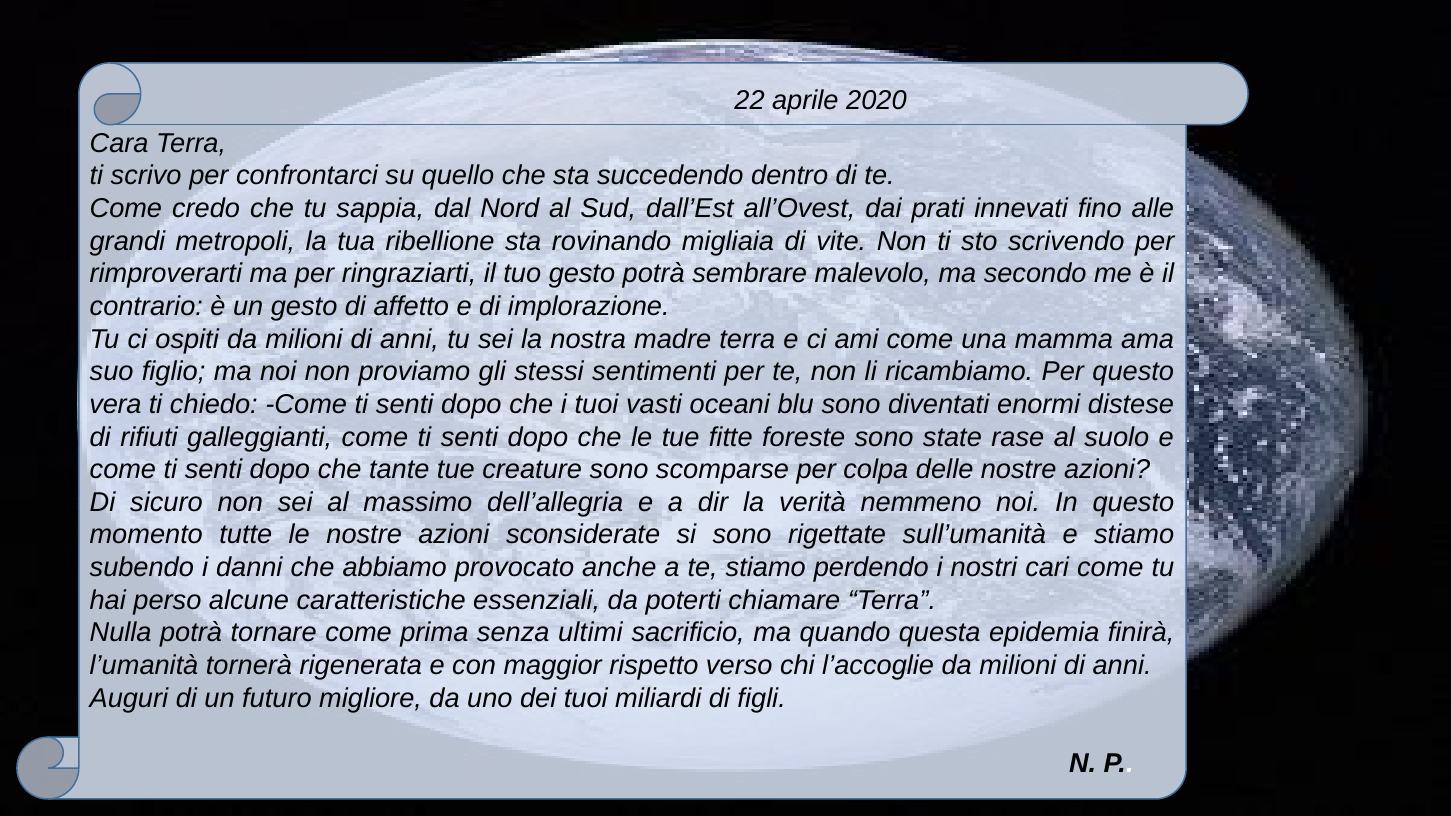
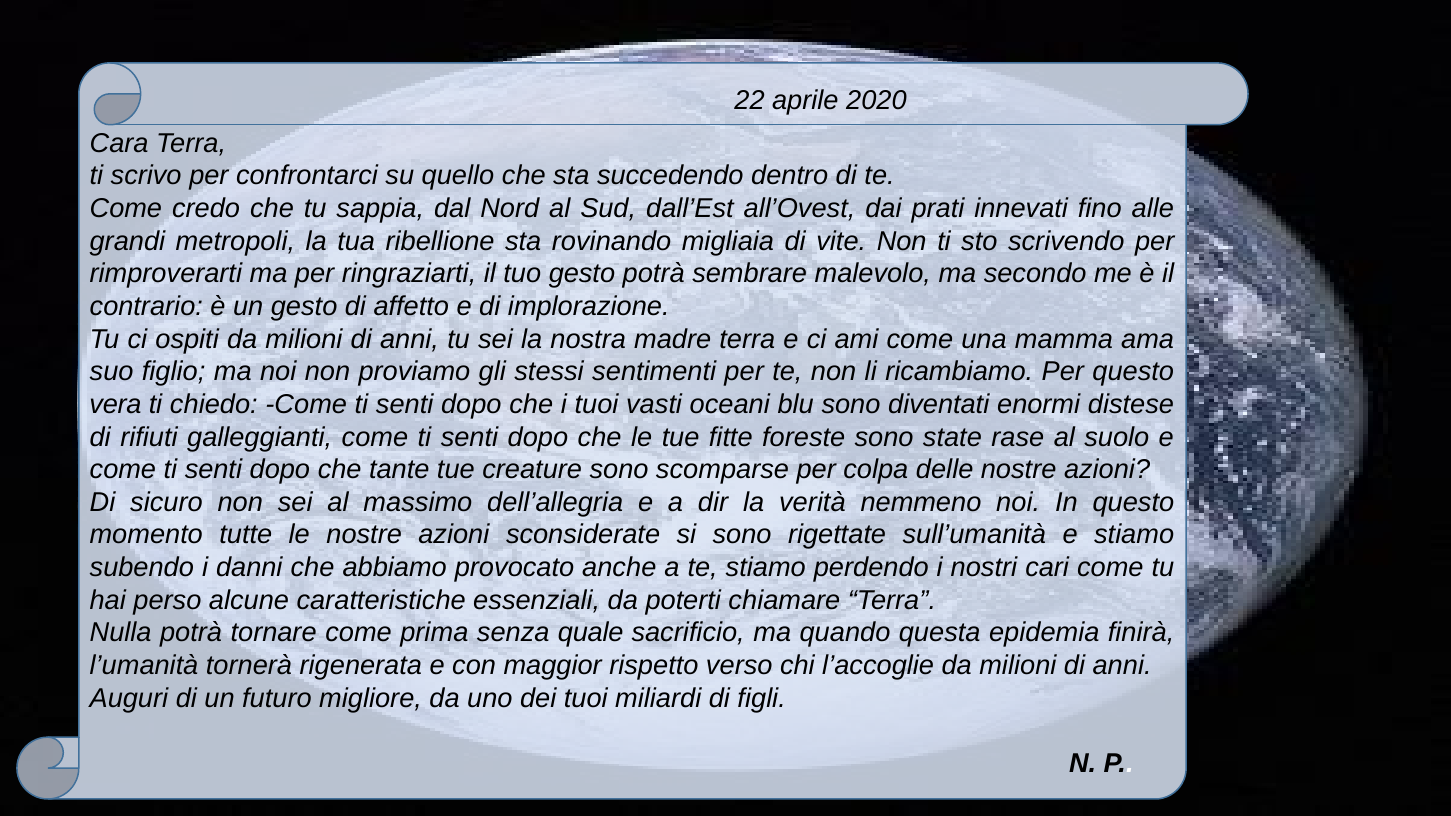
ultimi: ultimi -> quale (591, 633)
